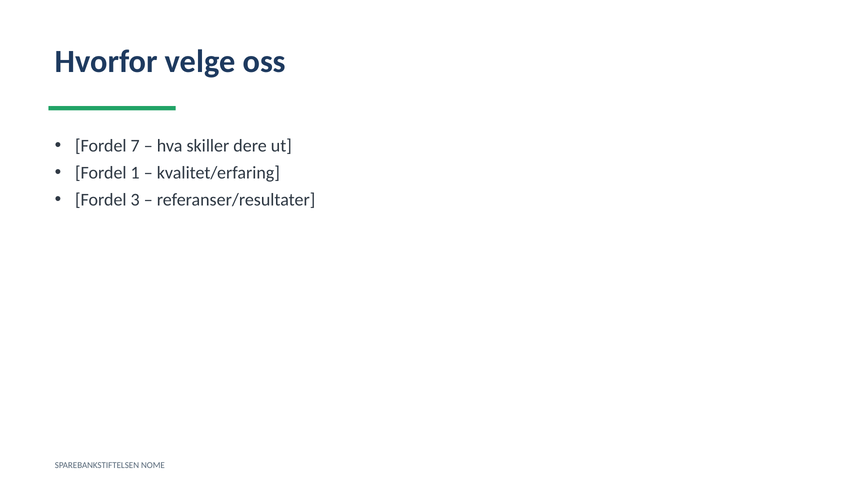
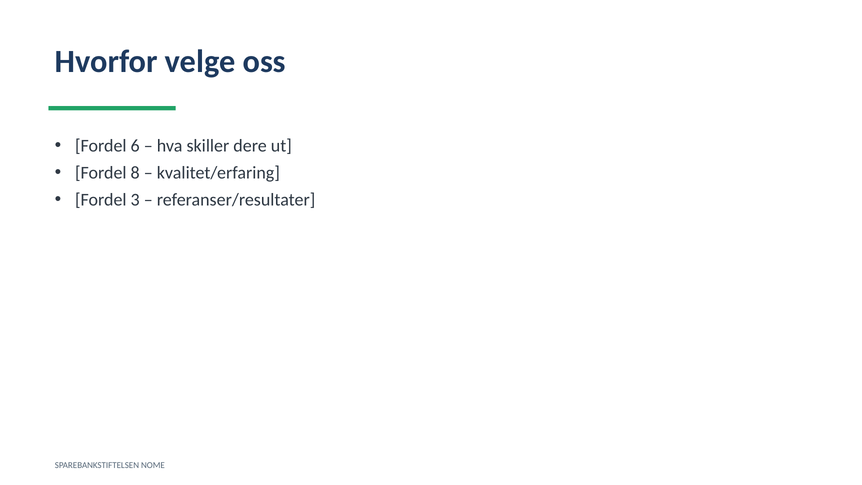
7: 7 -> 6 (135, 146)
1: 1 -> 8 (135, 173)
